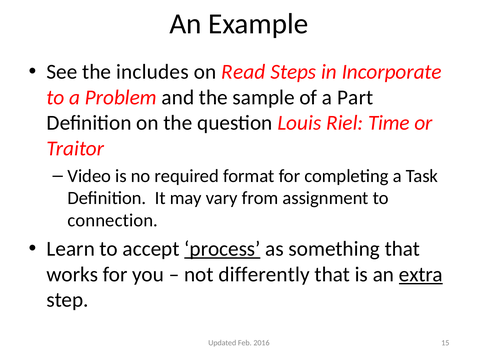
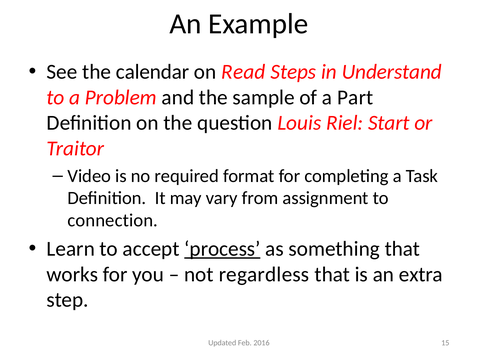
includes: includes -> calendar (153, 72)
Incorporate: Incorporate -> Understand (392, 72)
Time: Time -> Start (389, 123)
differently: differently -> regardless (264, 274)
extra underline: present -> none (421, 274)
